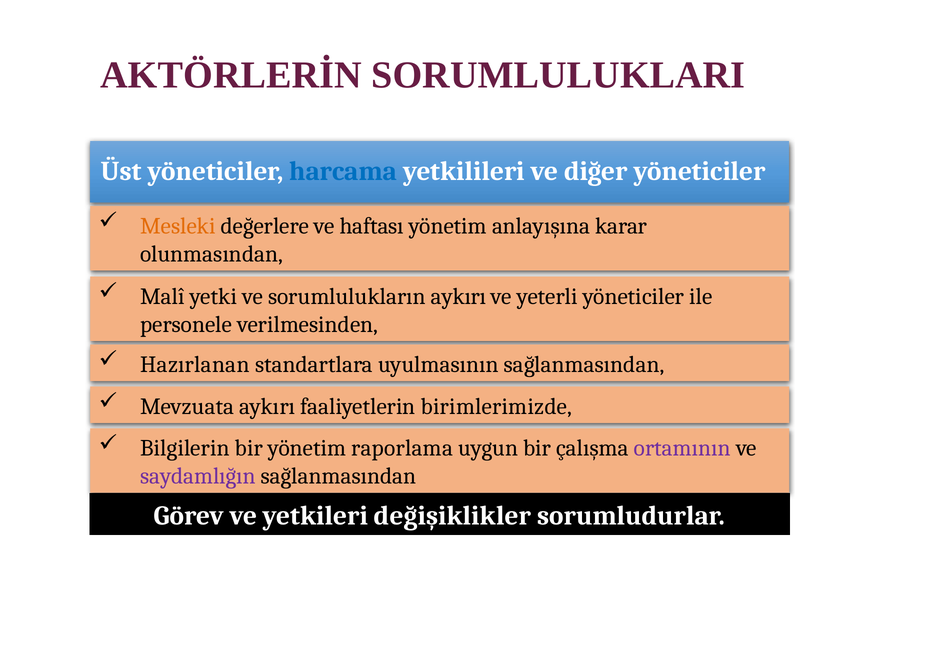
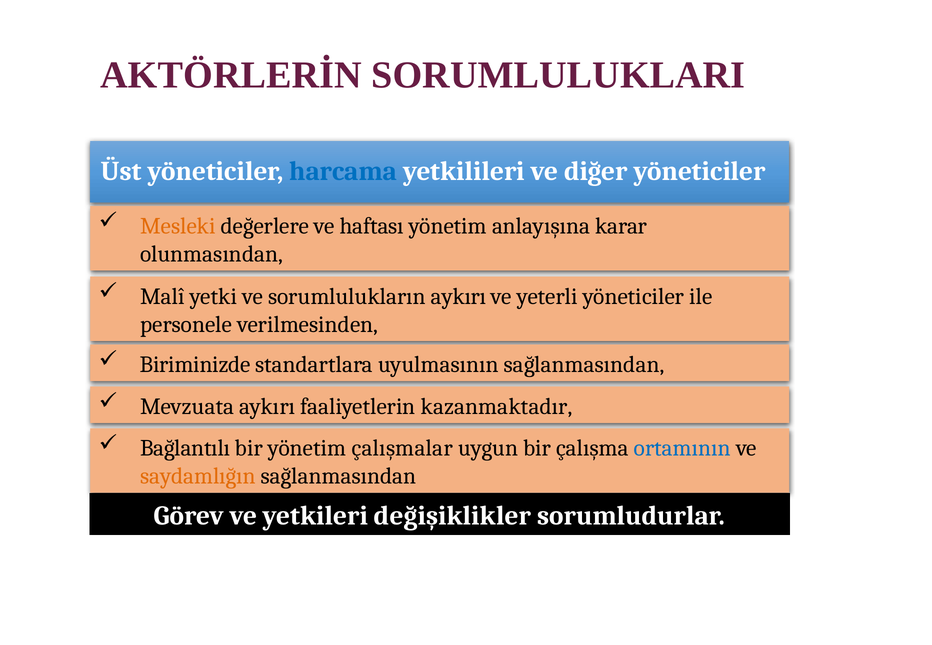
Hazırlanan: Hazırlanan -> Biriminizde (195, 365)
birimlerimizde: birimlerimizde -> kazanmaktadır (497, 406)
Bilgilerin: Bilgilerin -> Bağlantılı (185, 448)
raporlama: raporlama -> çalışmalar (402, 448)
ortamının colour: purple -> blue (682, 448)
saydamlığın colour: purple -> orange (198, 476)
